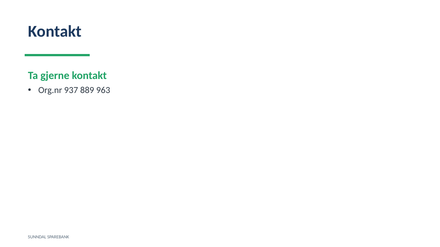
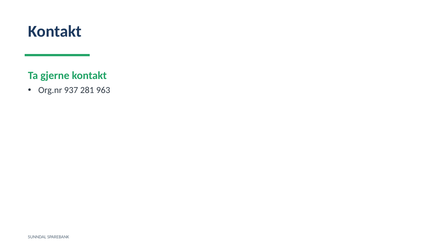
889: 889 -> 281 (87, 90)
